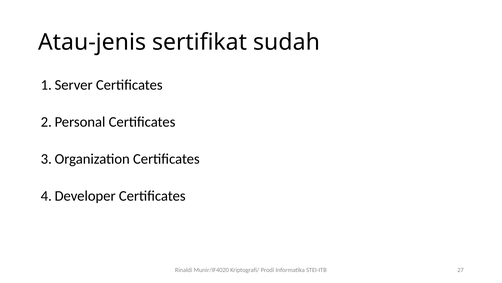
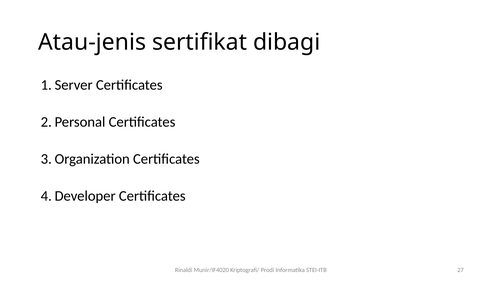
sudah: sudah -> dibagi (287, 42)
